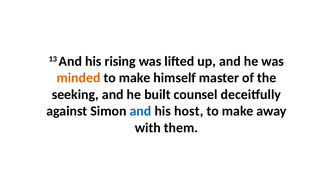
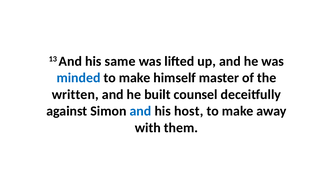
rising: rising -> same (120, 61)
minded colour: orange -> blue (78, 78)
seeking: seeking -> written (75, 95)
